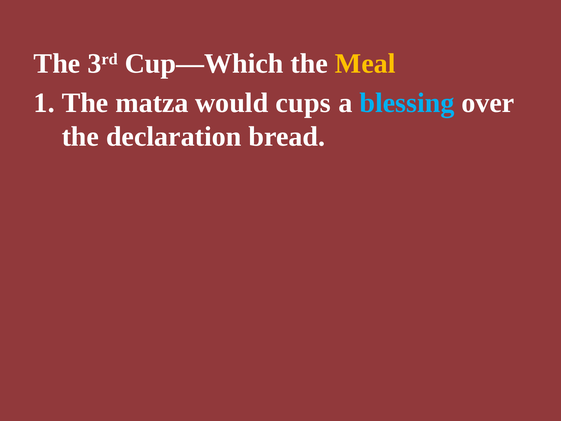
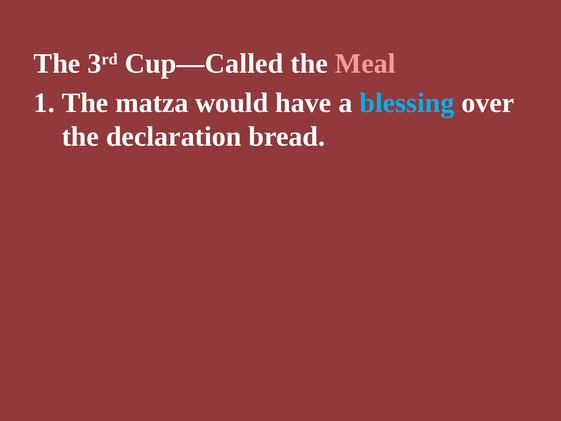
Cup—Which: Cup—Which -> Cup—Called (204, 64)
Meal colour: yellow -> pink (365, 64)
cups: cups -> have (303, 103)
